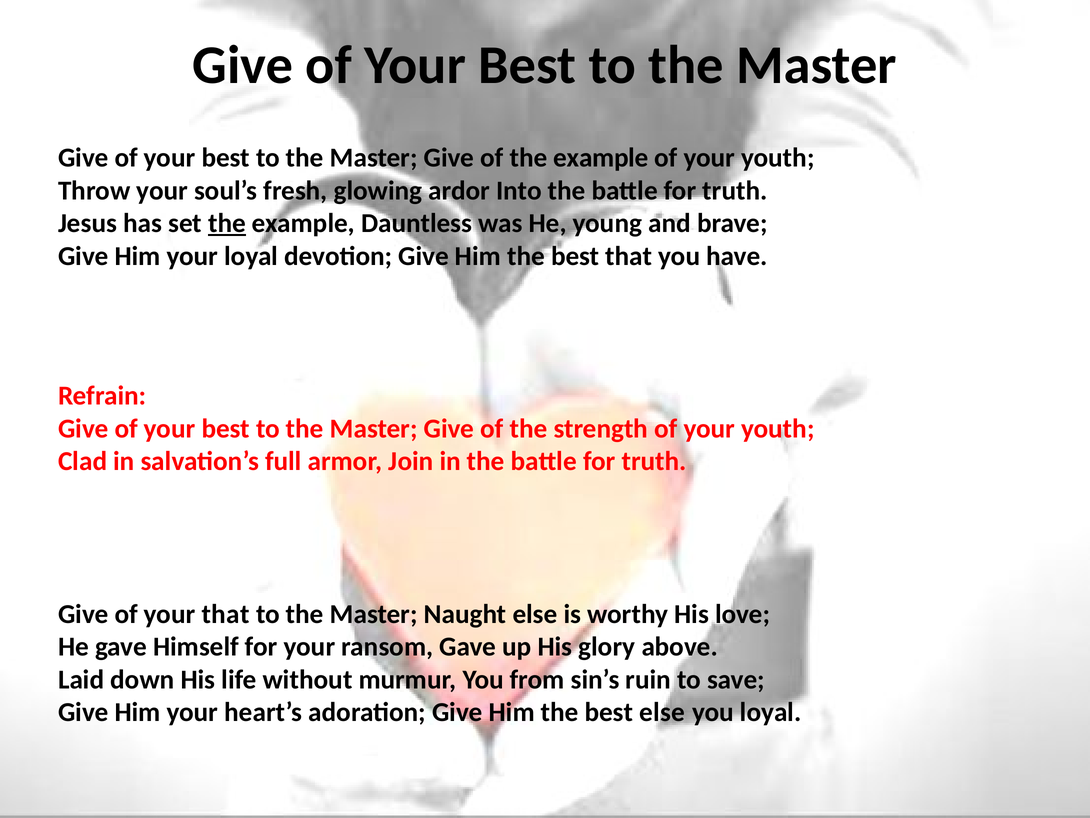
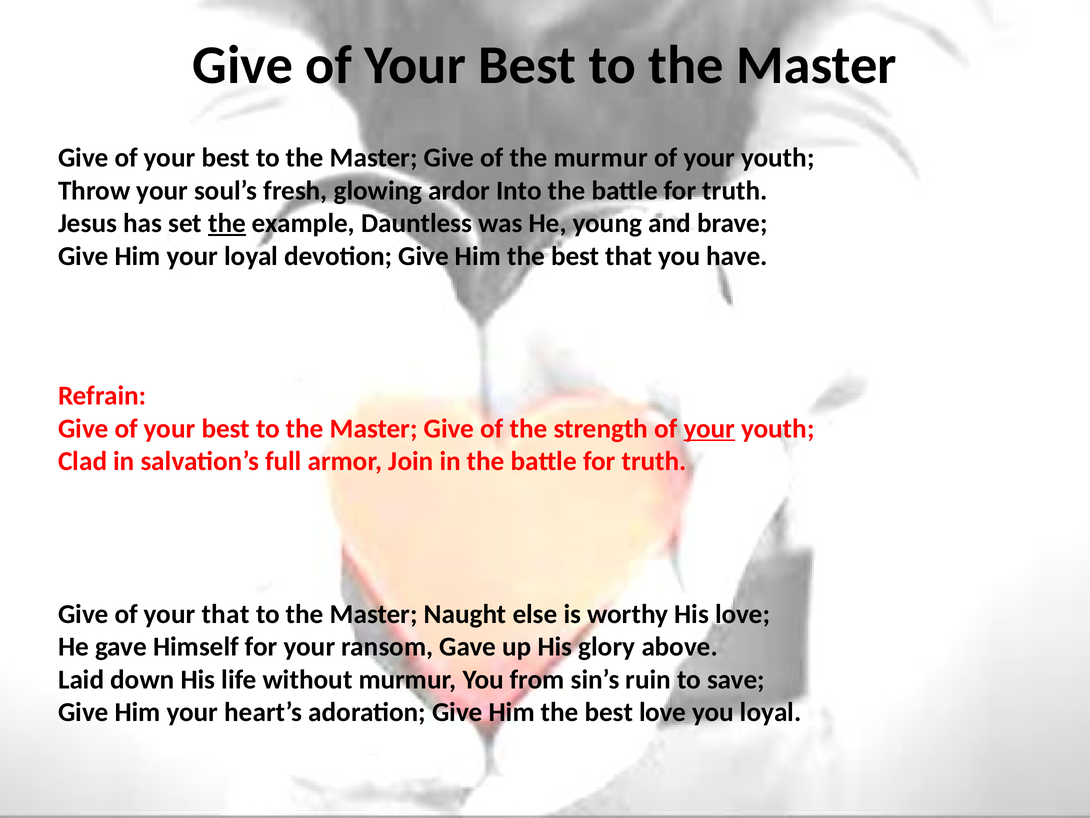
of the example: example -> murmur (601, 158)
your underline: none -> present (709, 428)
best else: else -> love (663, 712)
